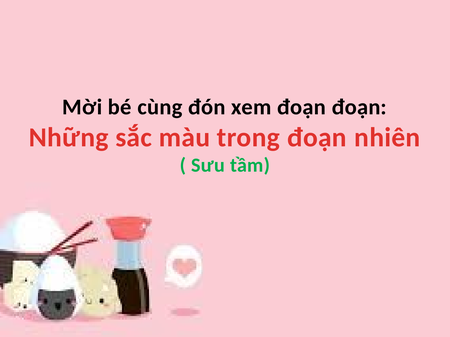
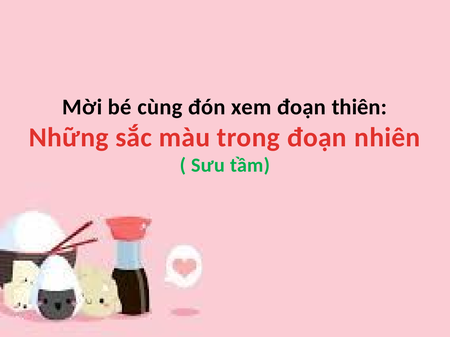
đoạn đoạn: đoạn -> thiên (359, 107)
